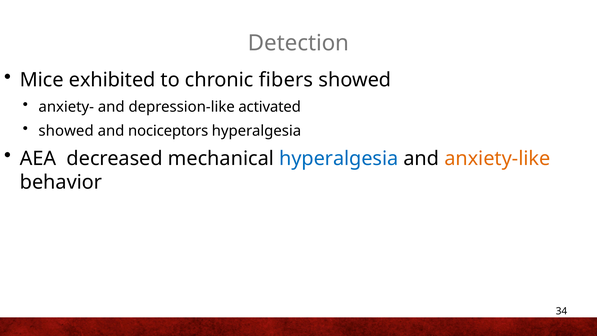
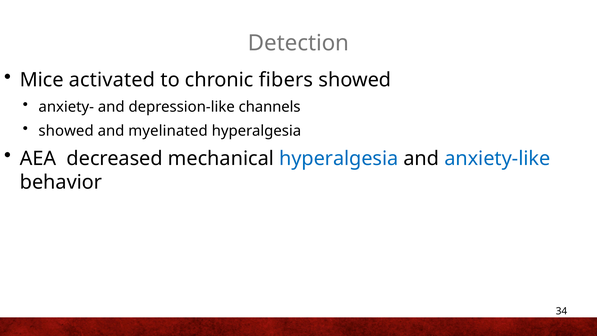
exhibited: exhibited -> activated (112, 80)
activated: activated -> channels (270, 107)
nociceptors: nociceptors -> myelinated (168, 131)
anxiety-like colour: orange -> blue (497, 158)
